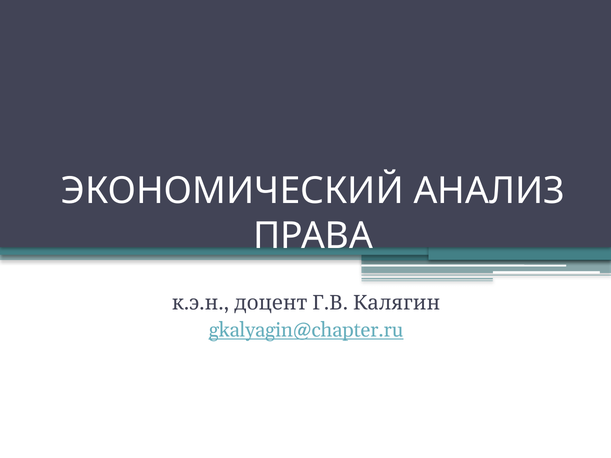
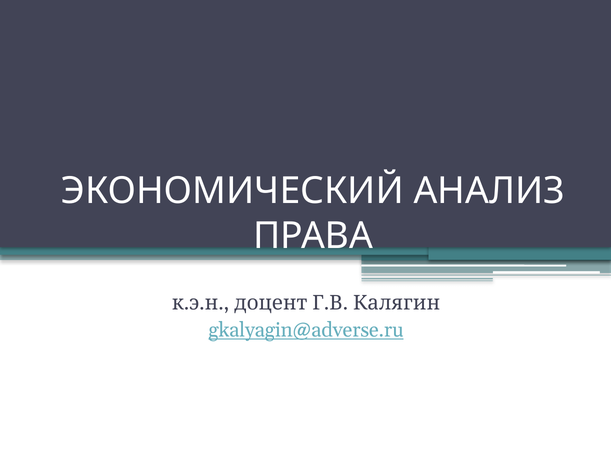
gkalyagin@chapter.ru: gkalyagin@chapter.ru -> gkalyagin@adverse.ru (306, 330)
